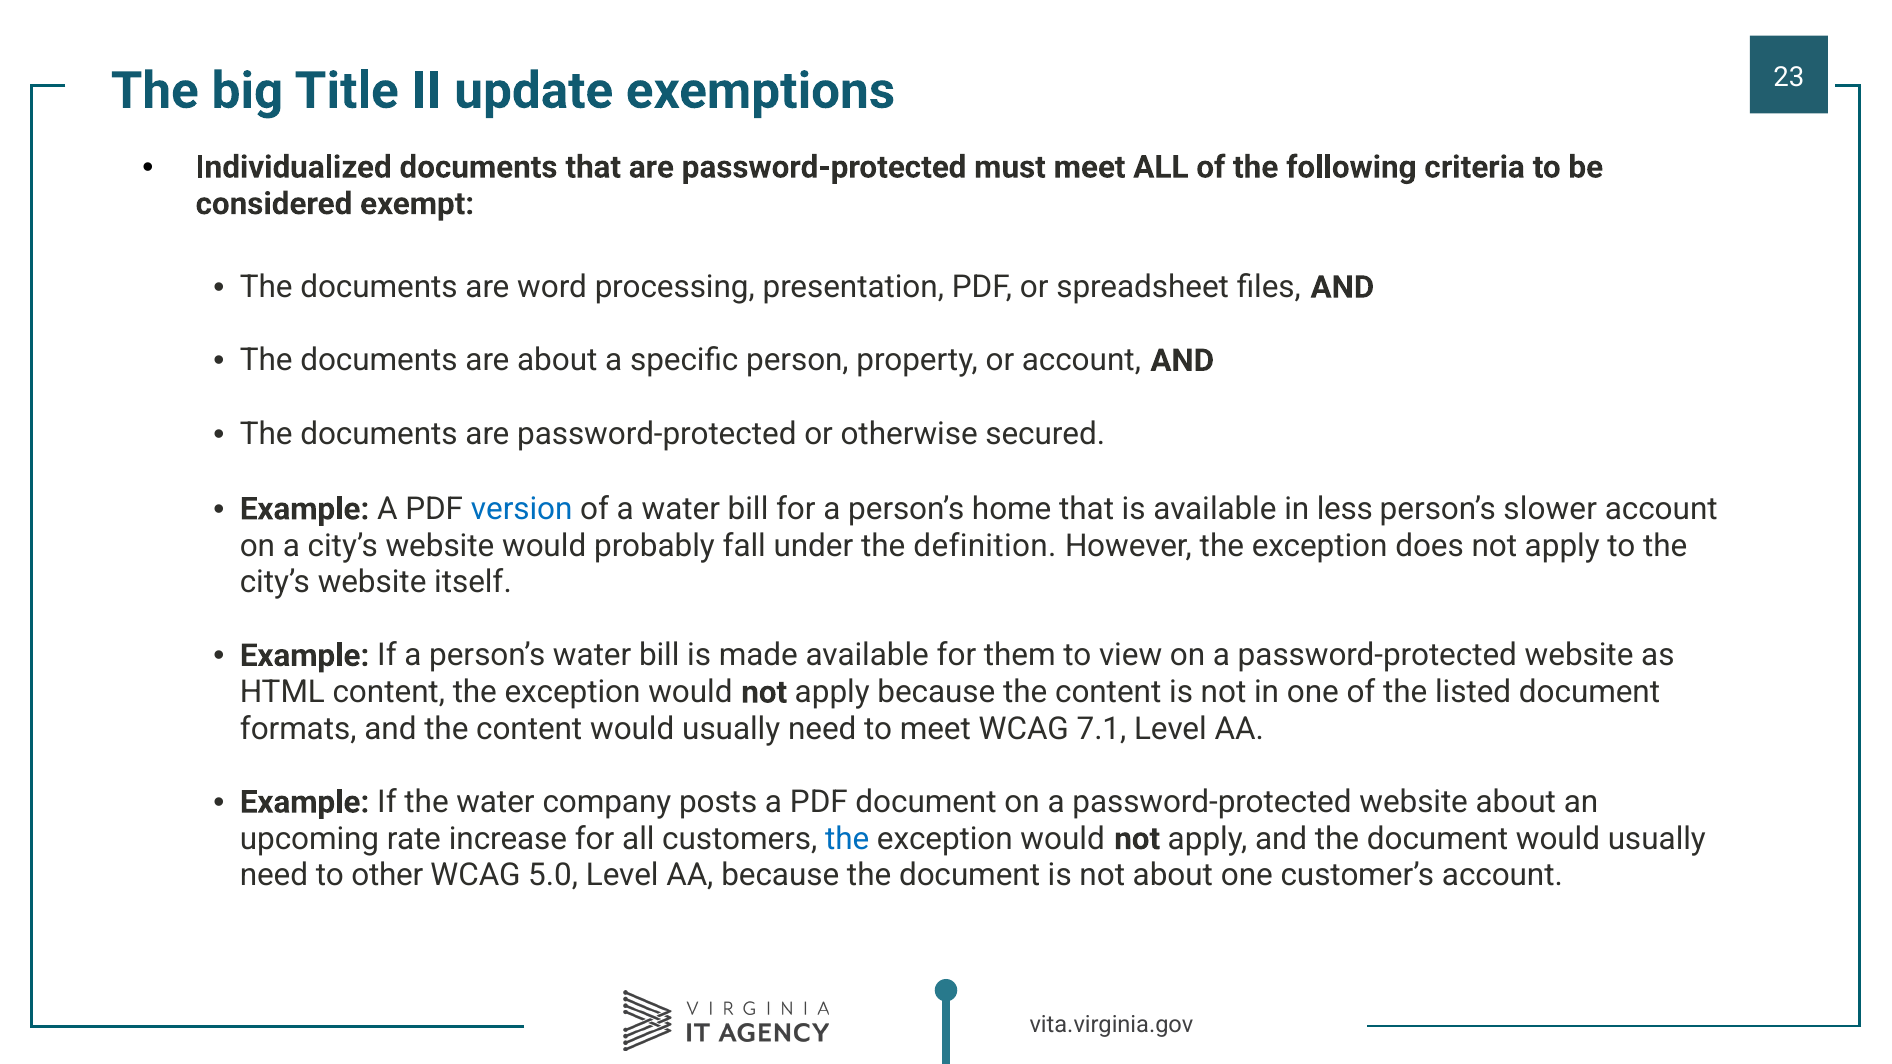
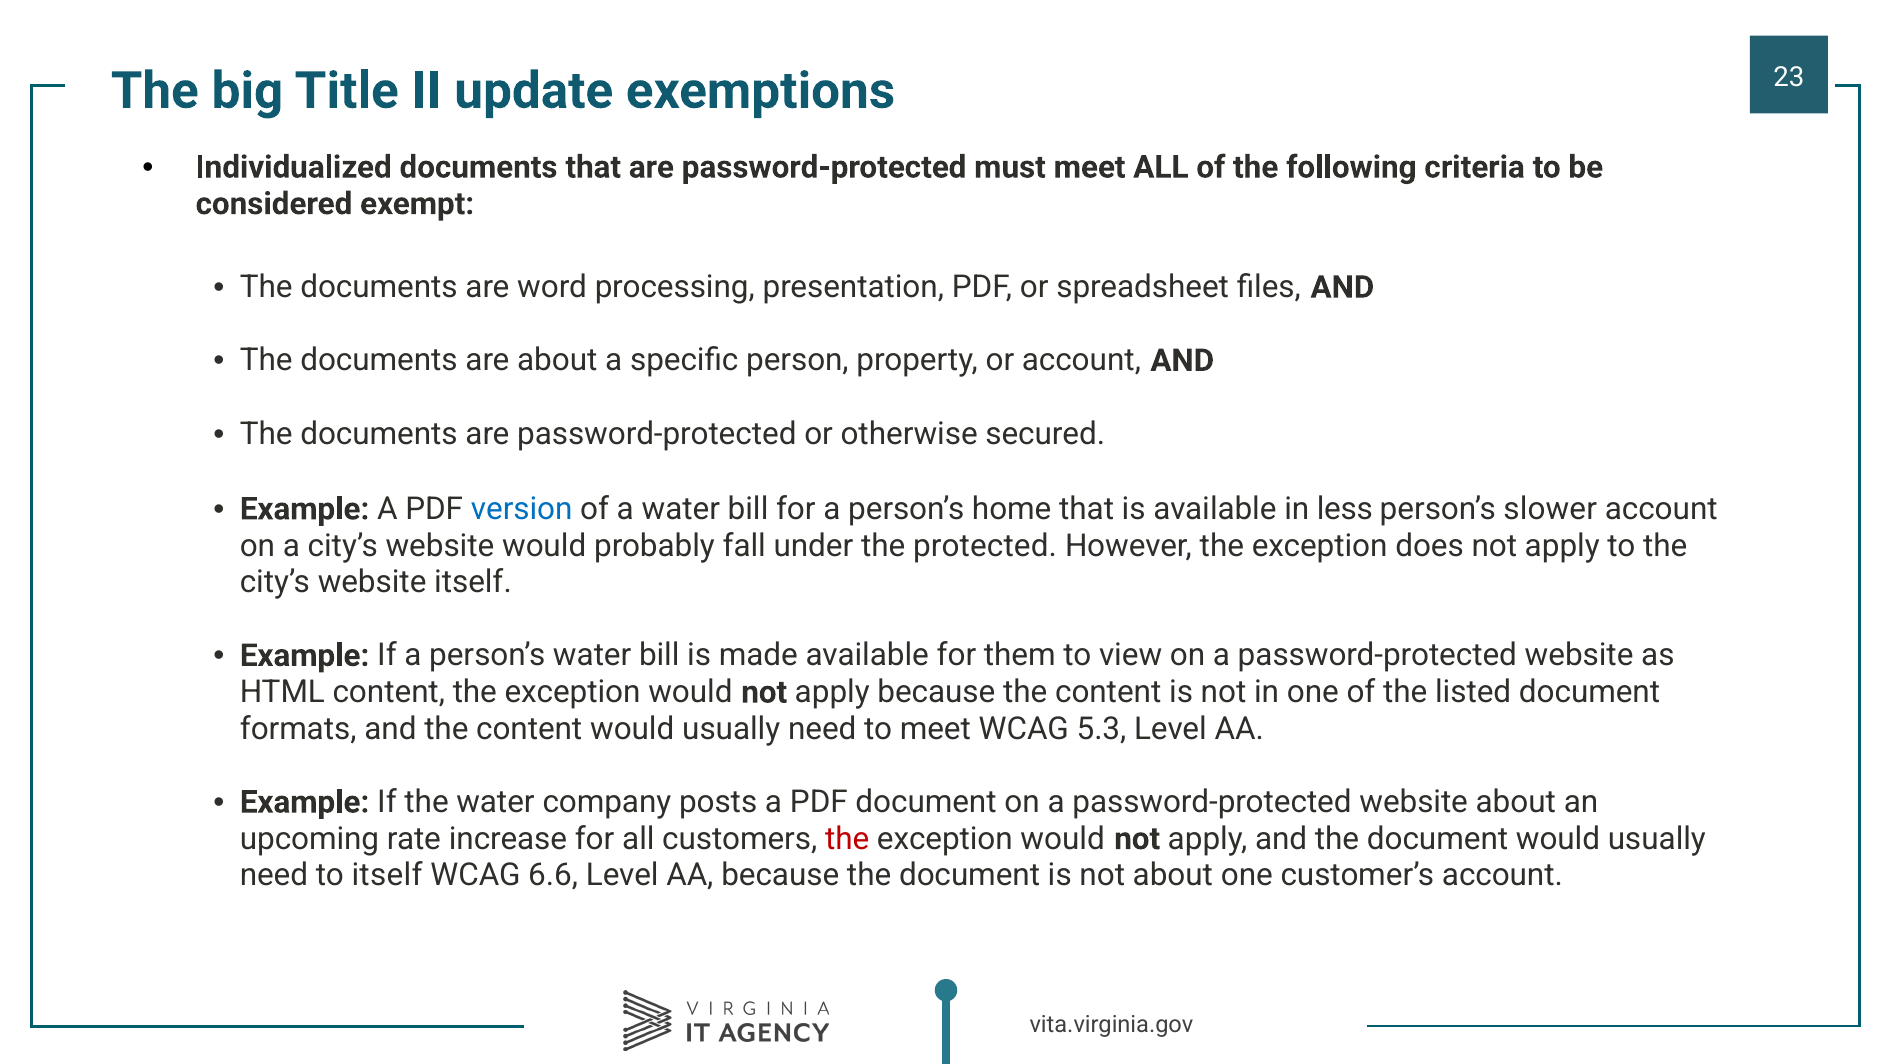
definition: definition -> protected (985, 546)
7.1: 7.1 -> 5.3 (1101, 729)
the colour: blue -> red (847, 839)
to other: other -> itself (387, 876)
5.0: 5.0 -> 6.6 (553, 876)
